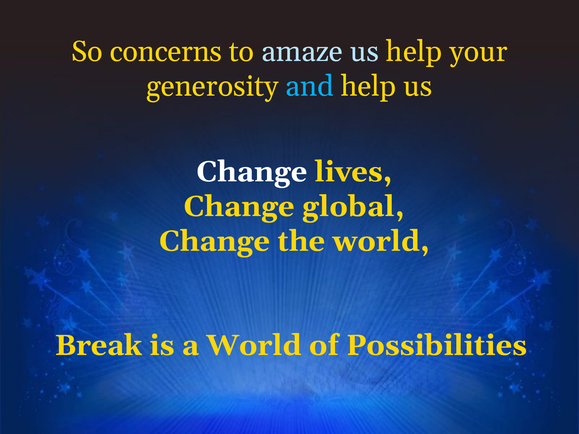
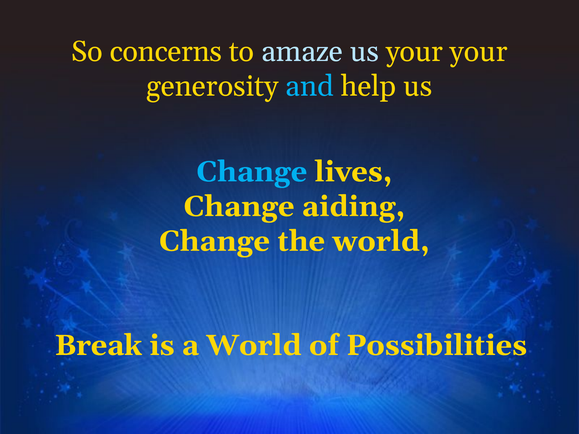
us help: help -> your (414, 52)
Change colour: white -> light blue (252, 172)
global: global -> aiding (353, 207)
